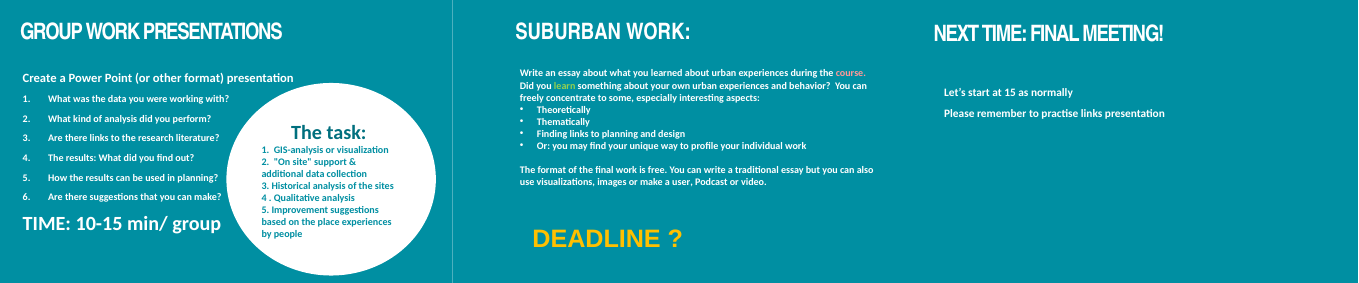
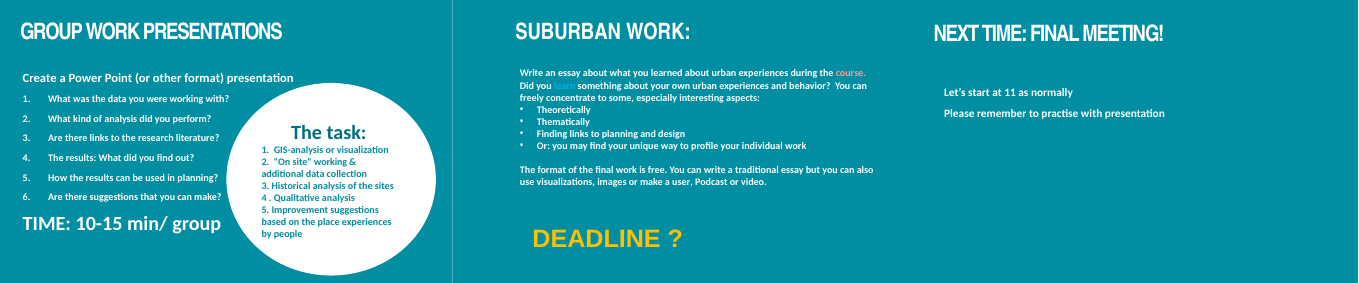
learn colour: light green -> light blue (565, 86)
15: 15 -> 11 (1010, 93)
practise links: links -> with (1092, 114)
site support: support -> working (331, 162)
